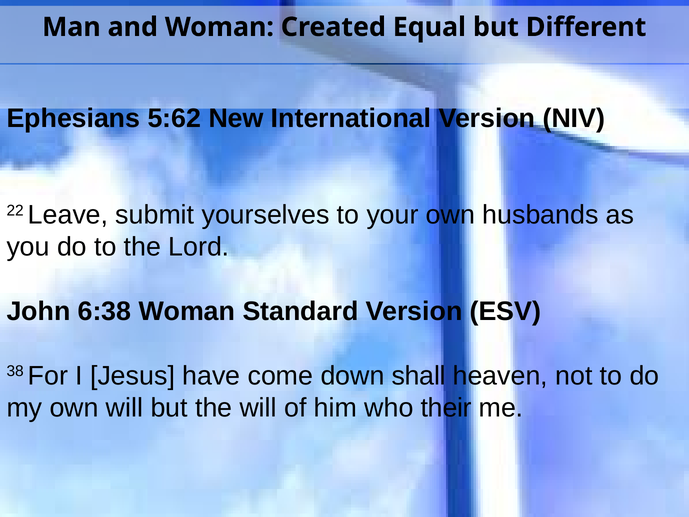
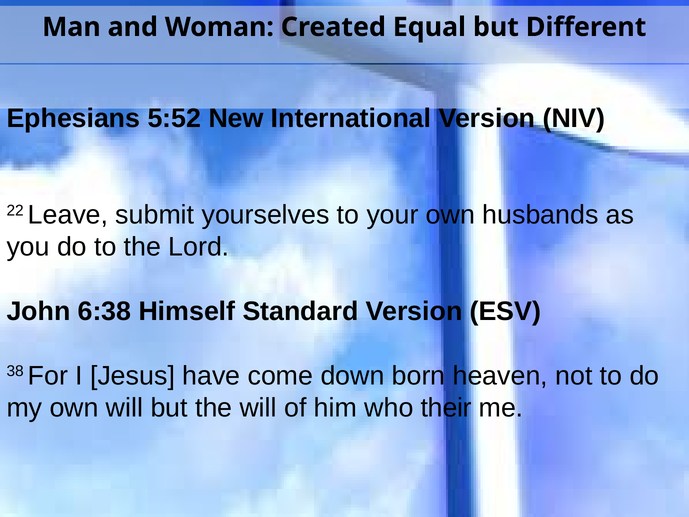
5:62: 5:62 -> 5:52 (174, 118)
6:38 Woman: Woman -> Himself (187, 311)
shall: shall -> born (419, 375)
